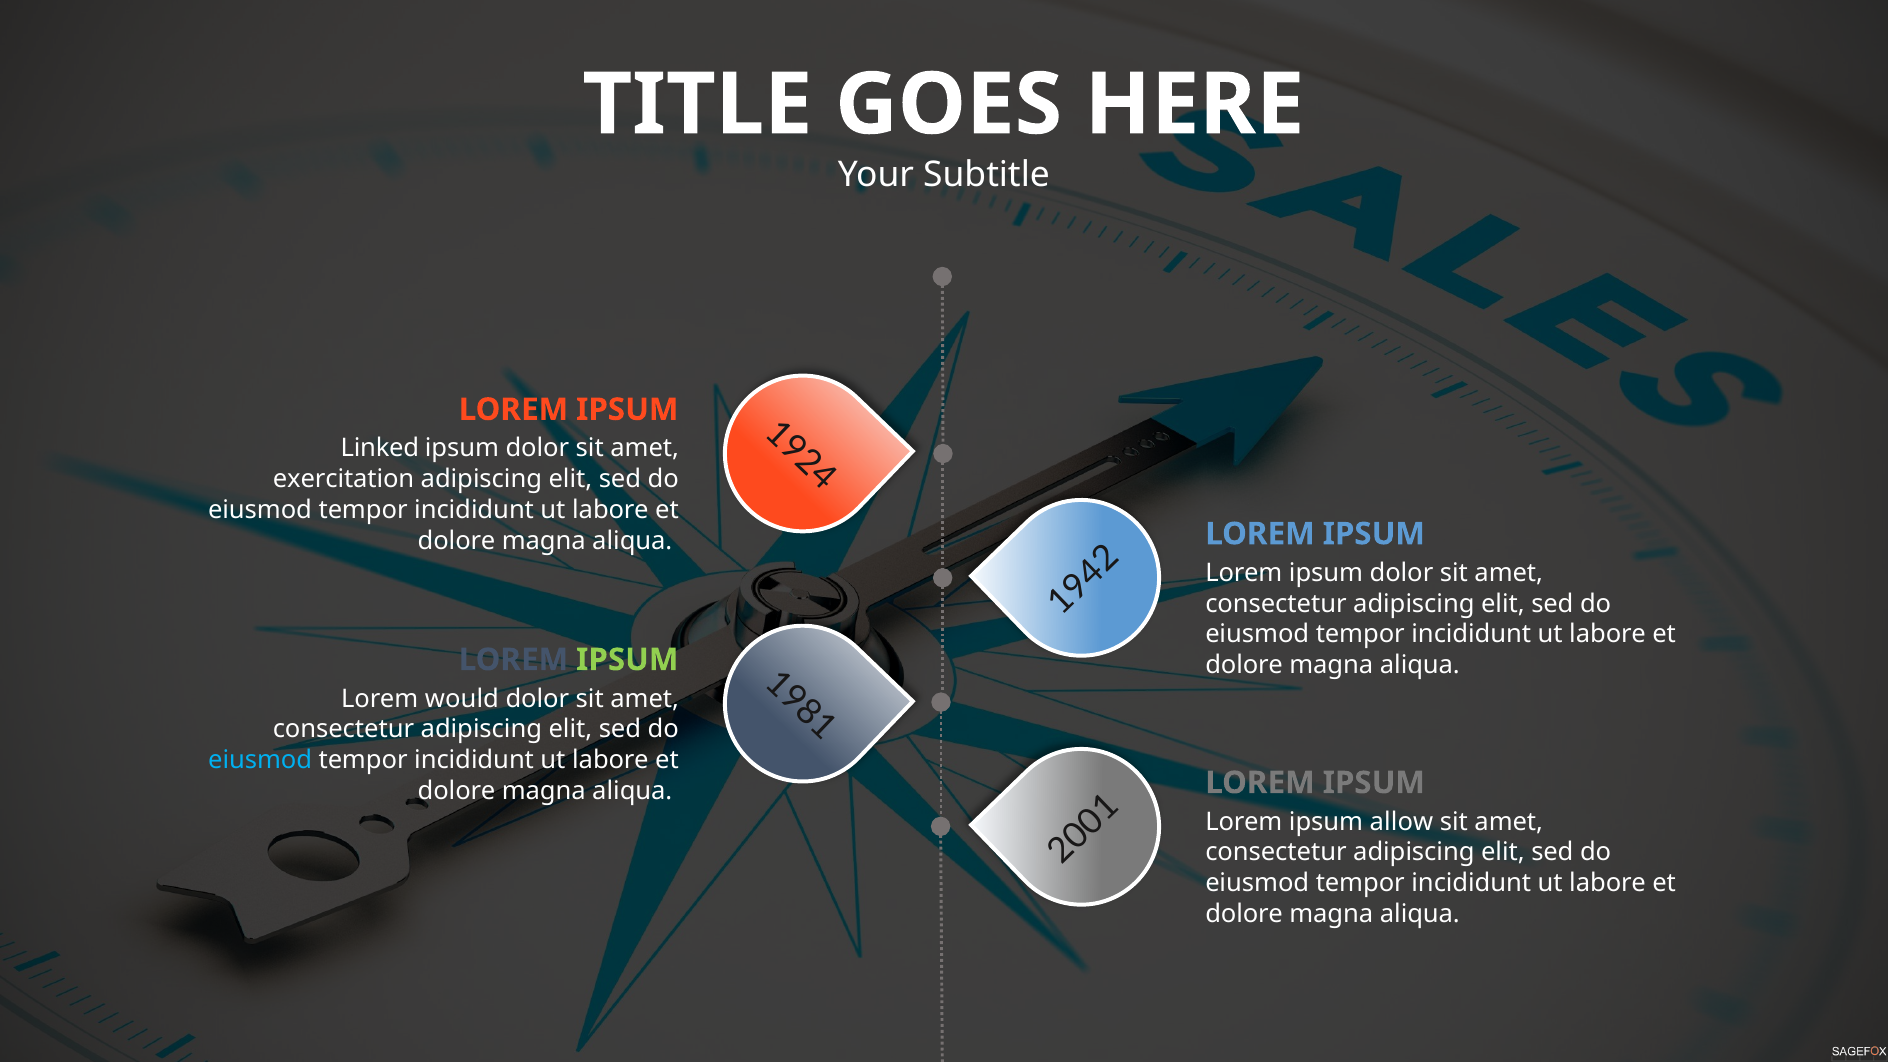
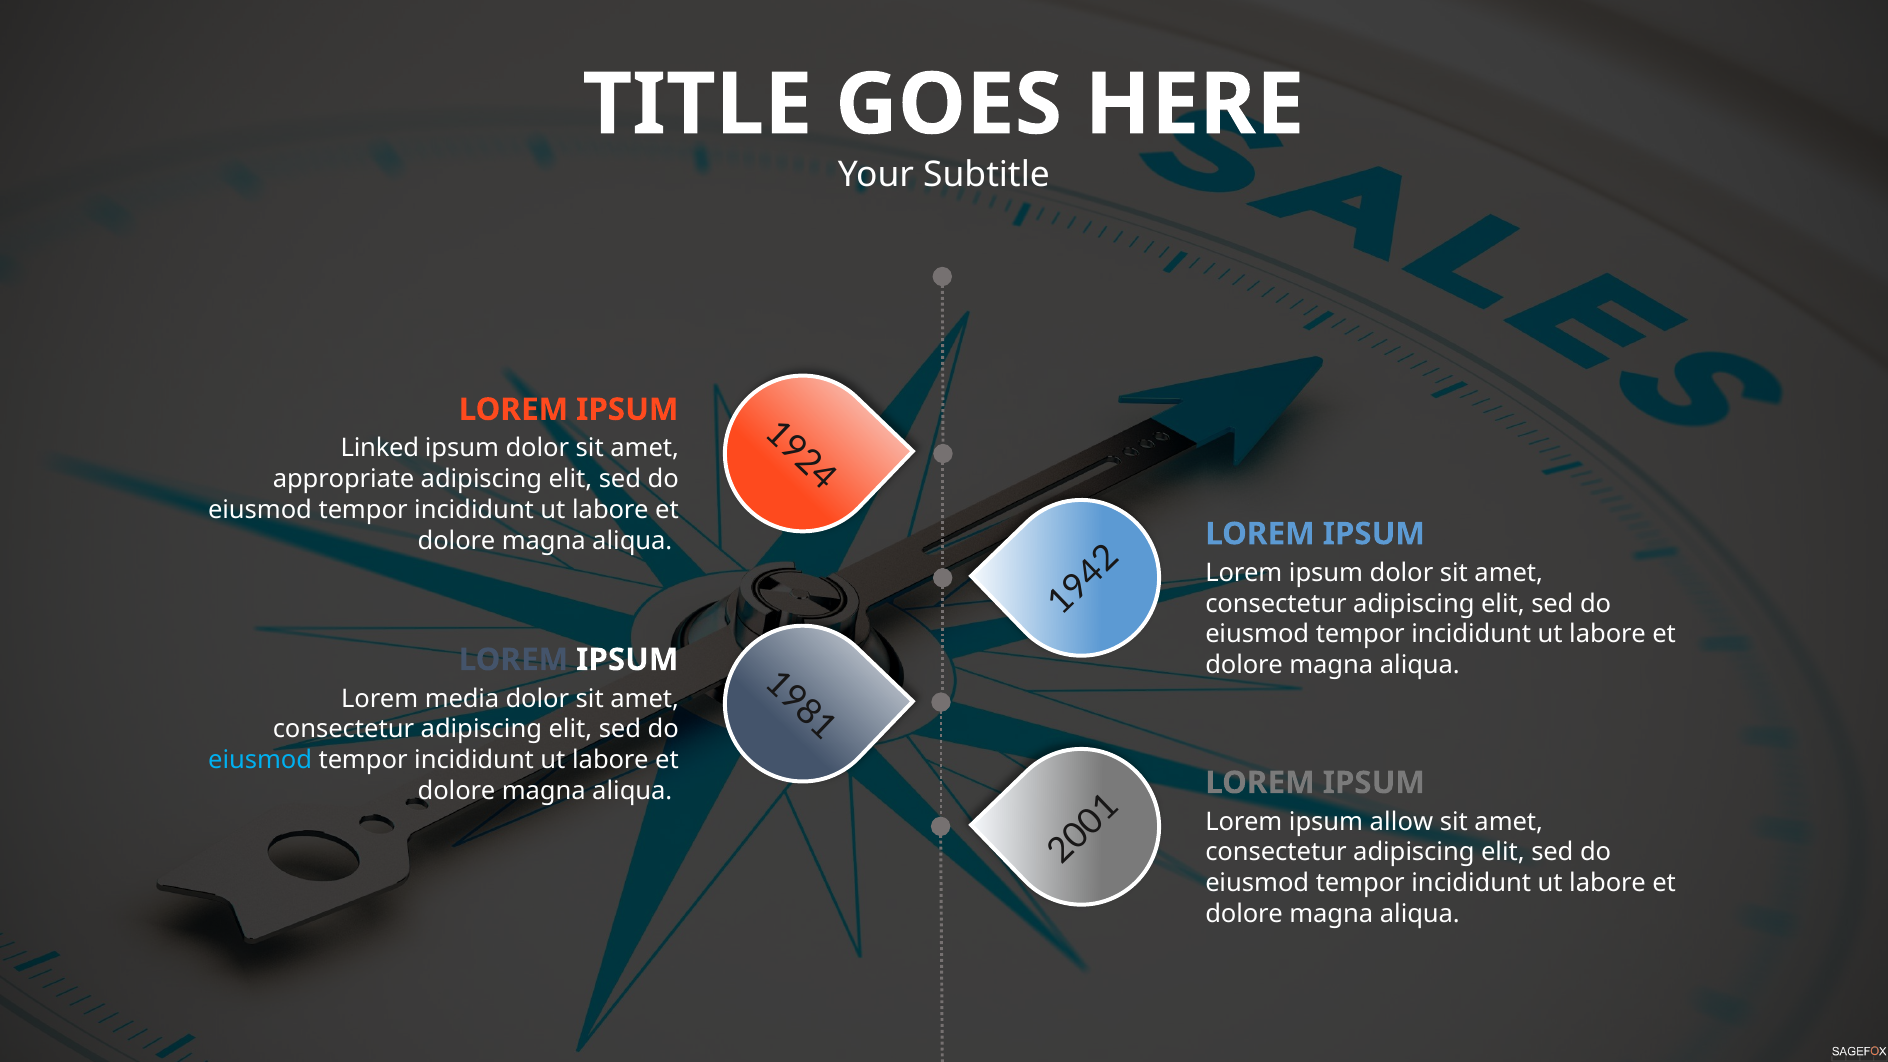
exercitation: exercitation -> appropriate (344, 479)
IPSUM colour: light green -> white (627, 660)
would: would -> media (462, 699)
